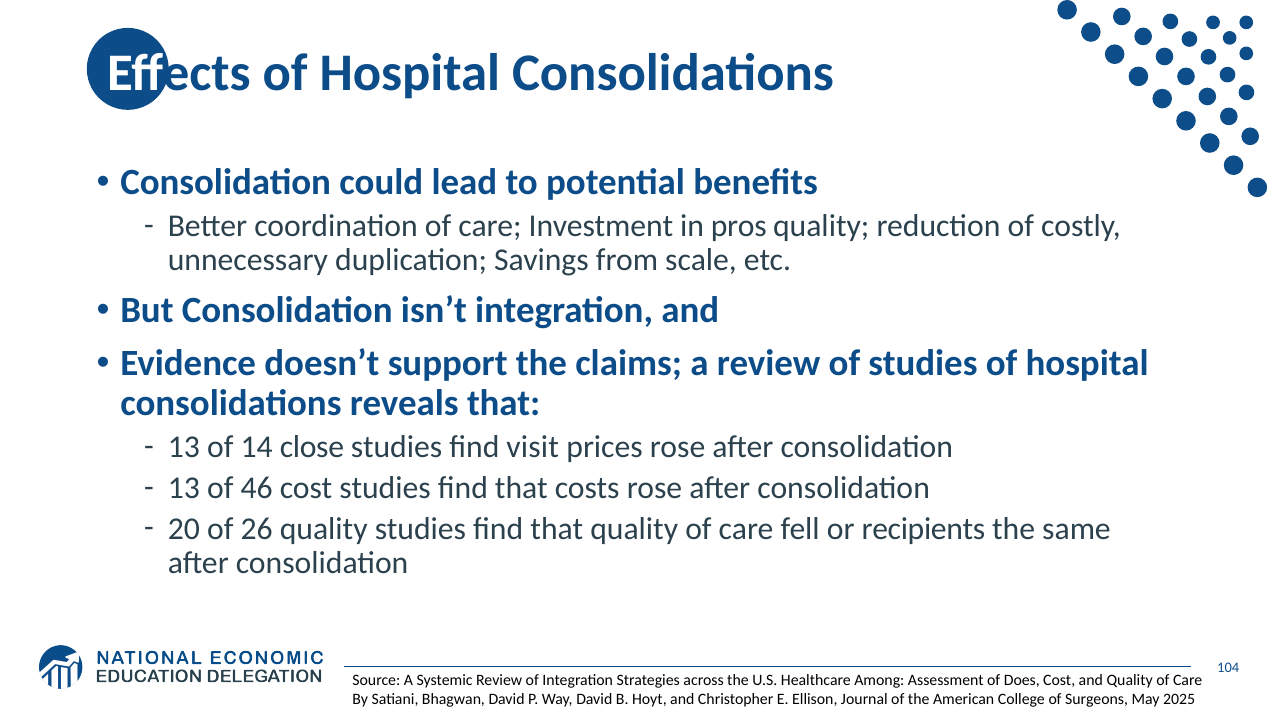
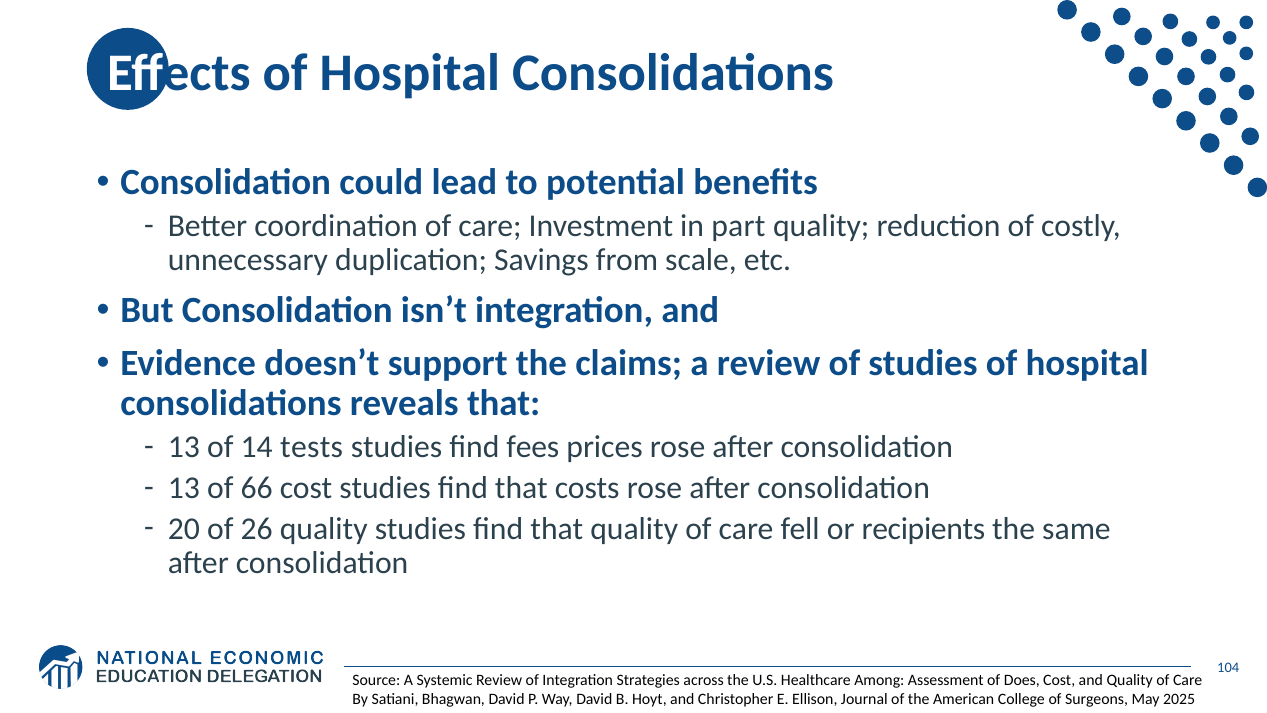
pros: pros -> part (738, 226)
close: close -> tests (312, 447)
visit: visit -> fees (533, 447)
46: 46 -> 66 (257, 488)
